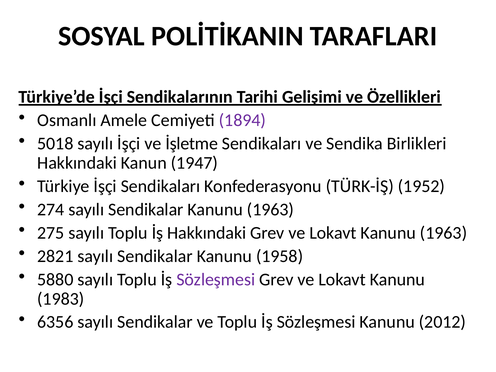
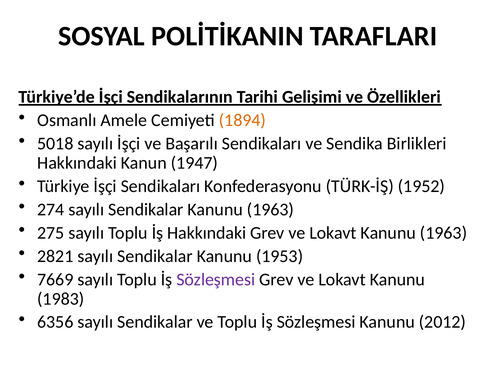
1894 colour: purple -> orange (242, 120)
İşletme: İşletme -> Başarılı (192, 144)
1958: 1958 -> 1953 (280, 256)
5880: 5880 -> 7669 (55, 279)
